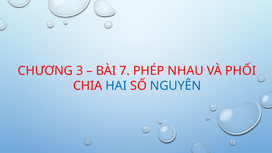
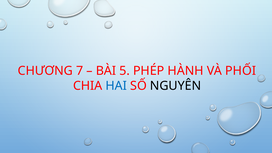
3: 3 -> 7 (80, 71)
7: 7 -> 5 (125, 71)
NHAU: NHAU -> HÀNH (186, 71)
NGUYÊN colour: blue -> black (176, 86)
